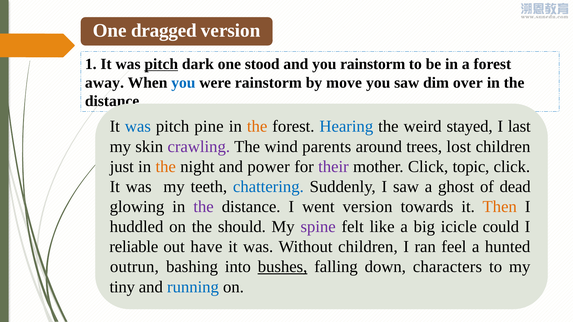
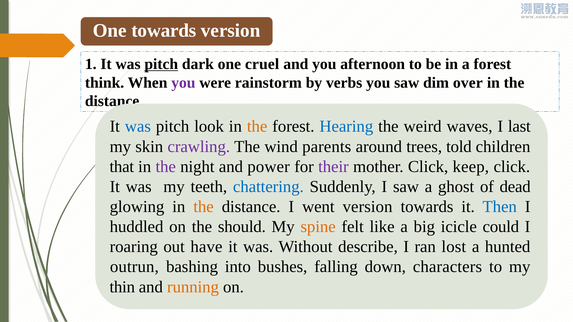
One dragged: dragged -> towards (164, 31)
stood: stood -> cruel (262, 64)
you rainstorm: rainstorm -> afternoon (373, 64)
away: away -> think (105, 83)
you colour: blue -> purple (183, 83)
move: move -> verbs (344, 83)
pine: pine -> look (209, 127)
stayed: stayed -> waves (470, 127)
lost: lost -> told (459, 147)
just: just -> that (122, 167)
the colour: orange -> purple (166, 167)
topic: topic -> keep (471, 167)
the colour: purple -> orange (204, 207)
Then colour: orange -> blue (500, 207)
spine colour: purple -> orange (318, 227)
reliable: reliable -> roaring (134, 247)
Without children: children -> describe (368, 247)
feel: feel -> lost (454, 247)
bushes underline: present -> none (283, 267)
tiny: tiny -> thin (122, 287)
running colour: blue -> orange (193, 287)
